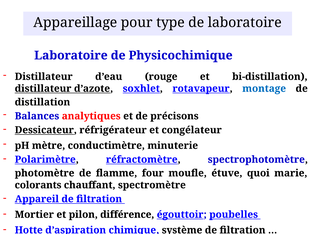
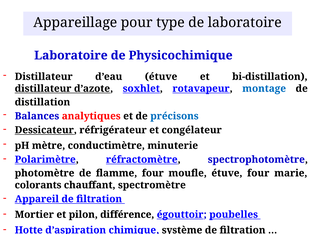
d’eau rouge: rouge -> étuve (161, 76)
précisons colour: black -> blue (174, 116)
étuve quoi: quoi -> four (258, 173)
